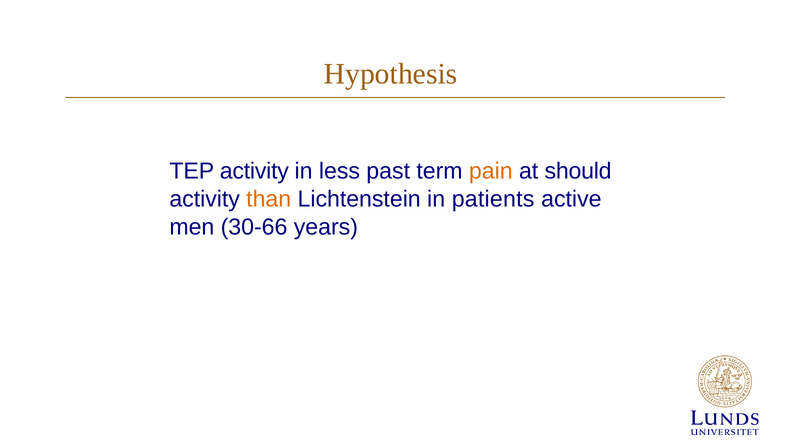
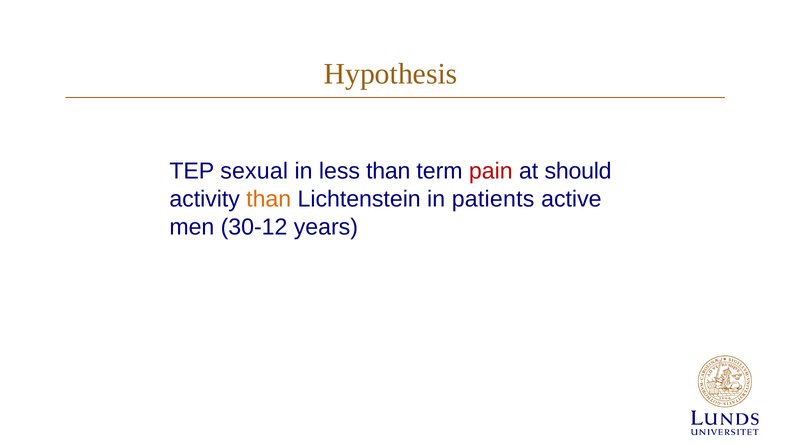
TEP activity: activity -> sexual (254, 171)
less past: past -> than (388, 171)
pain colour: orange -> red (491, 171)
30-66: 30-66 -> 30-12 (254, 227)
